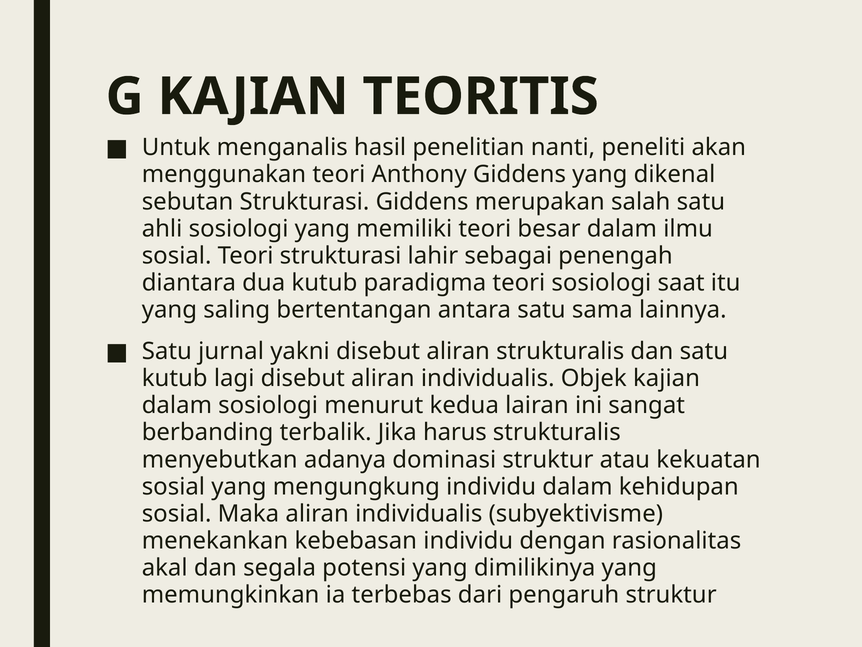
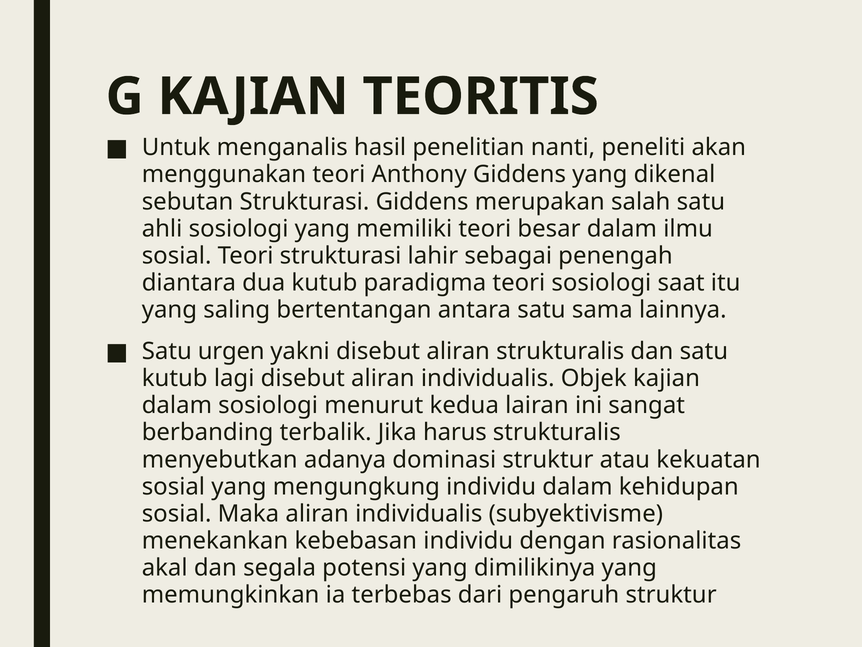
jurnal: jurnal -> urgen (231, 351)
